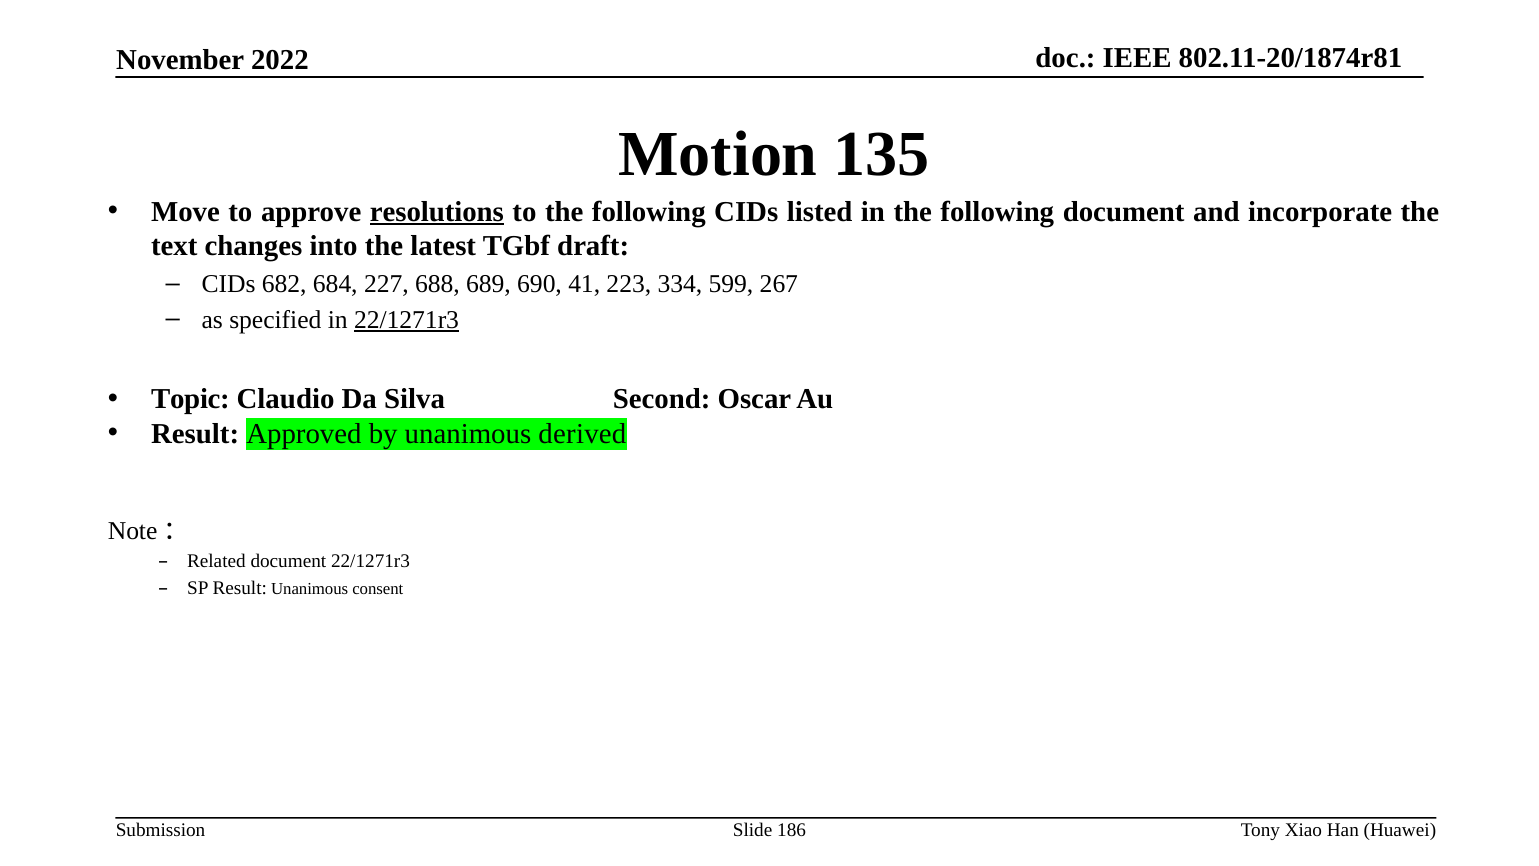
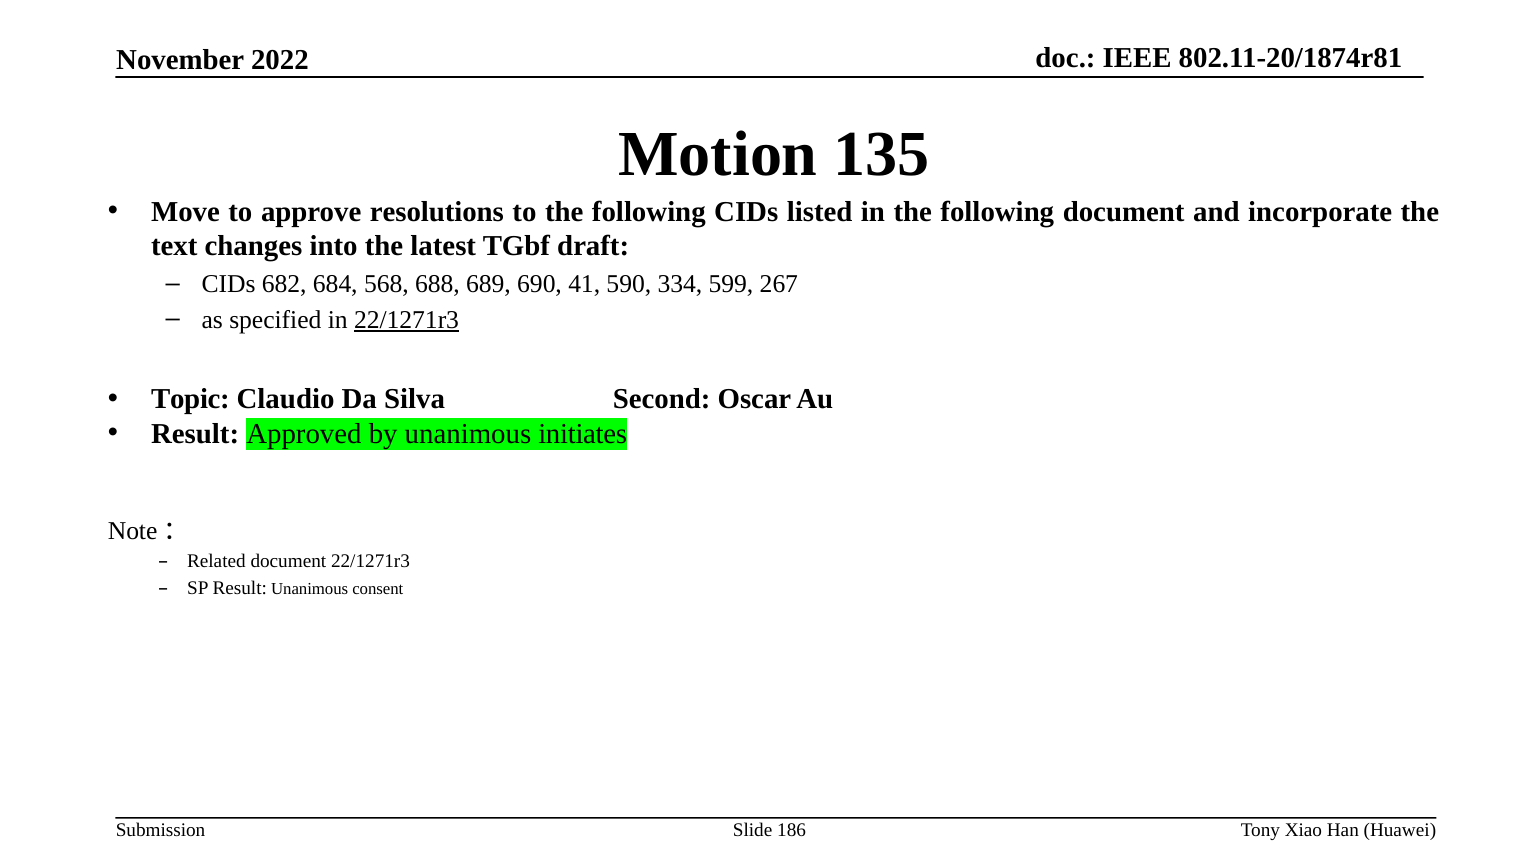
resolutions underline: present -> none (437, 212)
227: 227 -> 568 (386, 284)
223: 223 -> 590 (629, 284)
derived: derived -> initiates (583, 434)
